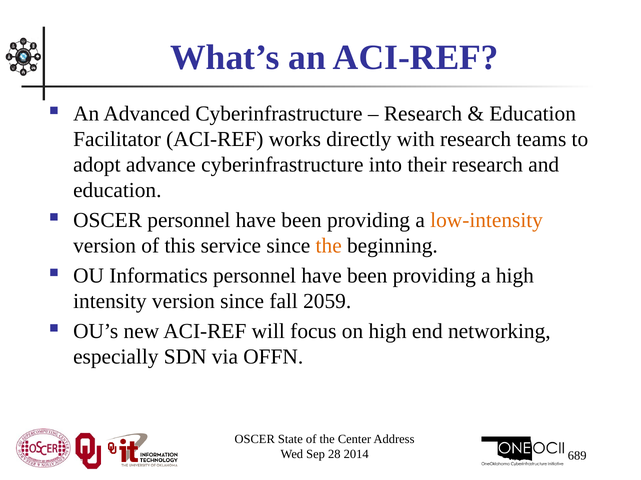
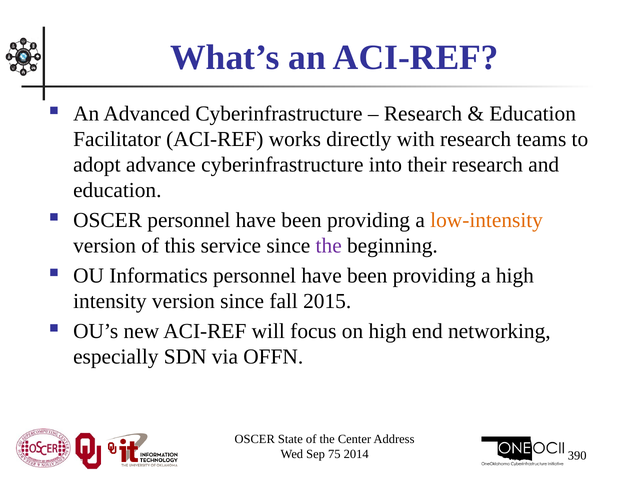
the colour: orange -> purple (329, 246)
2059: 2059 -> 2015 (327, 302)
28: 28 -> 75 (334, 455)
689: 689 -> 390 (577, 456)
